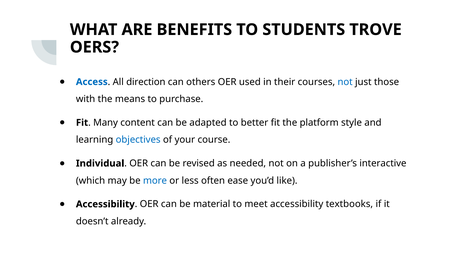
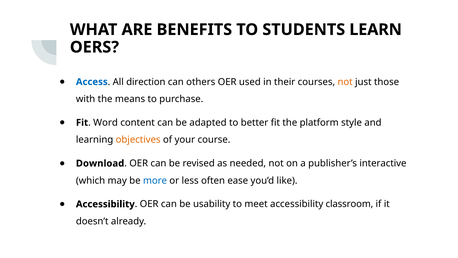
TROVE: TROVE -> LEARN (376, 30)
not colour: blue -> orange (345, 82)
Many: Many -> Word (106, 122)
objectives colour: blue -> orange (138, 140)
Individual: Individual -> Download (100, 163)
material: material -> usability (212, 204)
textbooks: textbooks -> classroom (349, 204)
